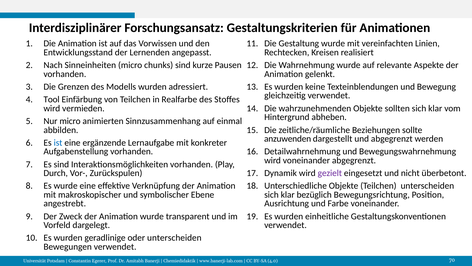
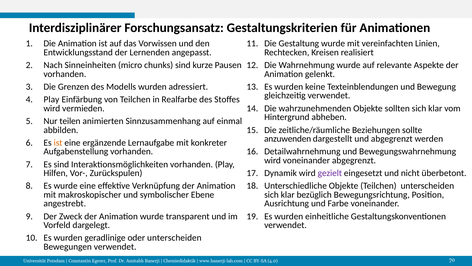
Tool: Tool -> Play (51, 99)
Nur micro: micro -> teilen (70, 121)
ist colour: blue -> orange (58, 142)
Durch: Durch -> Hilfen (56, 173)
